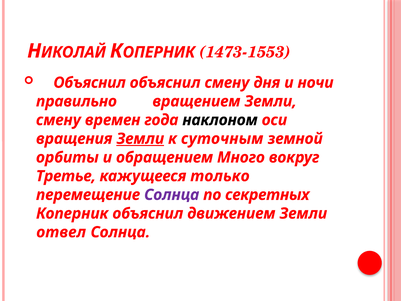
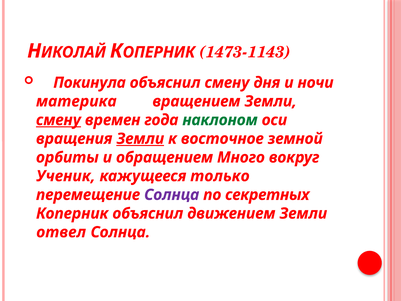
1473-1553: 1473-1553 -> 1473-1143 (245, 52)
Объяснил: Объяснил -> Покинула (90, 83)
правильно: правильно -> материка (76, 101)
смену underline: none -> present (59, 120)
наклоном colour: black -> green (220, 120)
суточным: суточным -> восточное (222, 139)
Третье: Третье -> Ученик (66, 176)
